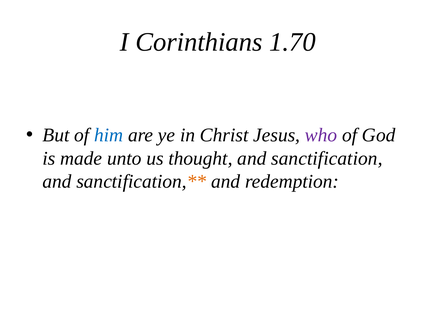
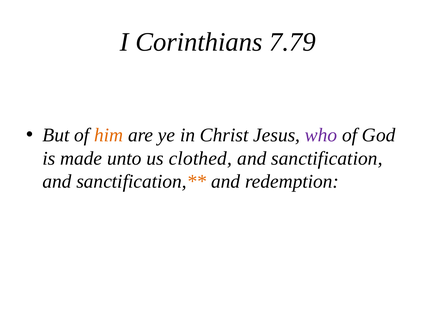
1.70: 1.70 -> 7.79 (293, 42)
him colour: blue -> orange (109, 135)
thought: thought -> clothed (200, 158)
